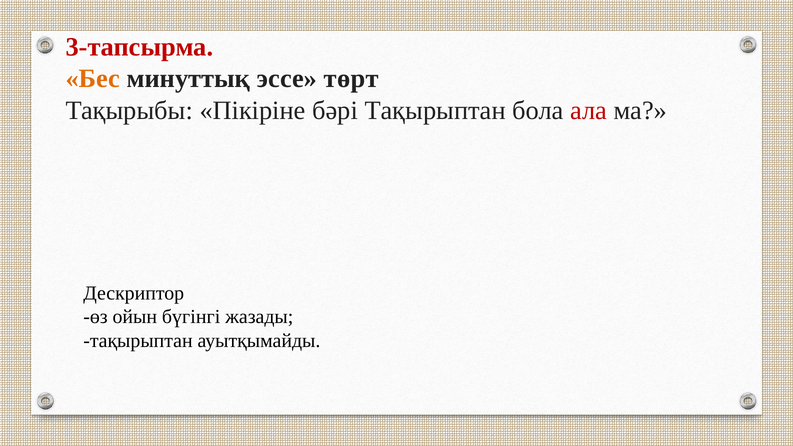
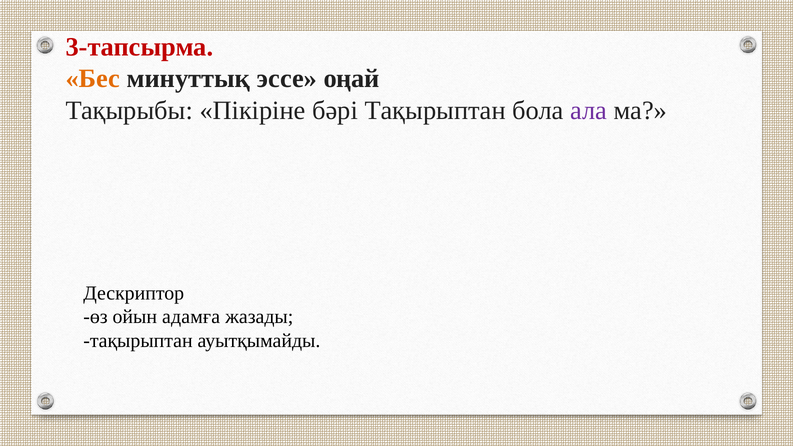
төрт: төрт -> оңай (352, 79)
ала colour: red -> purple (589, 110)
бүгінгі: бүгінгі -> адамға (191, 317)
